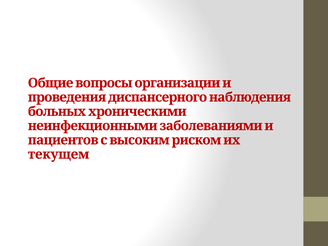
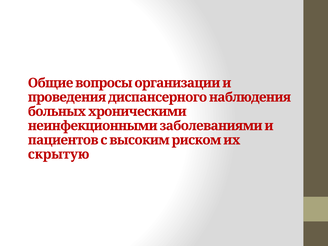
текущем: текущем -> скрытую (59, 154)
